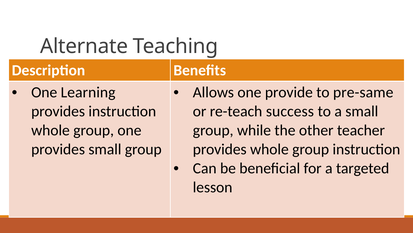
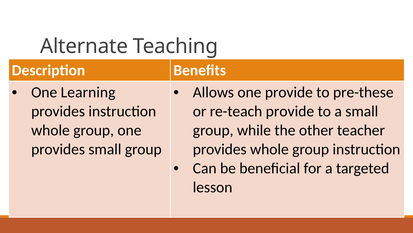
pre-same: pre-same -> pre-these (363, 92)
re-teach success: success -> provide (290, 111)
